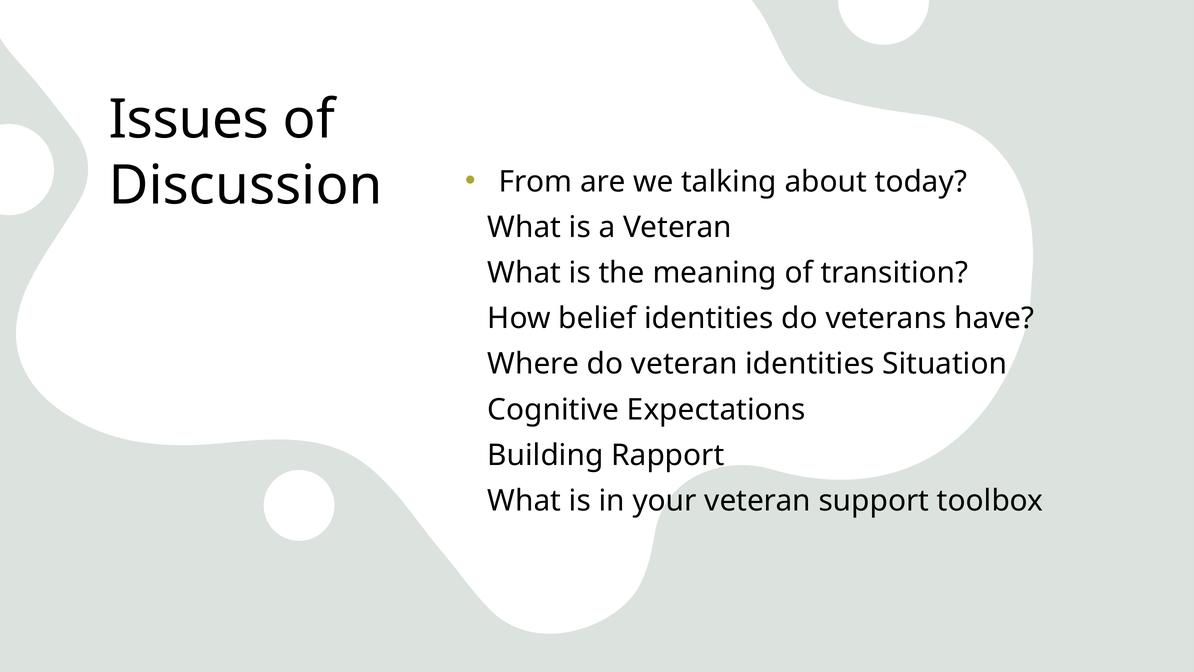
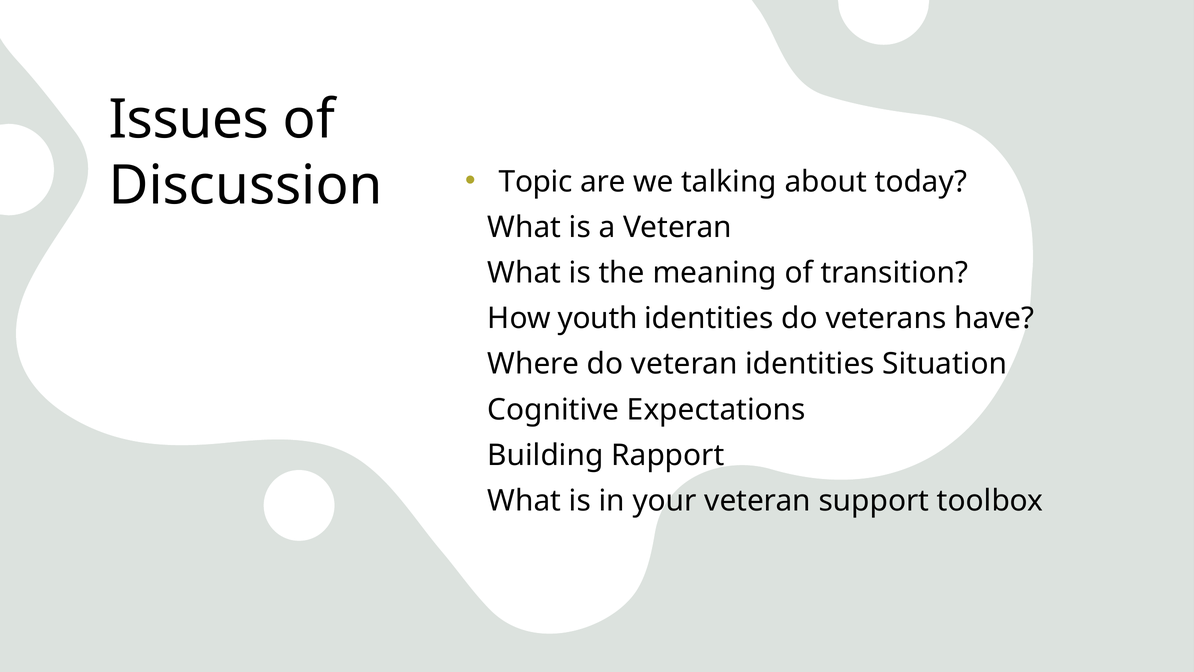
From: From -> Topic (536, 182)
belief: belief -> youth (598, 318)
